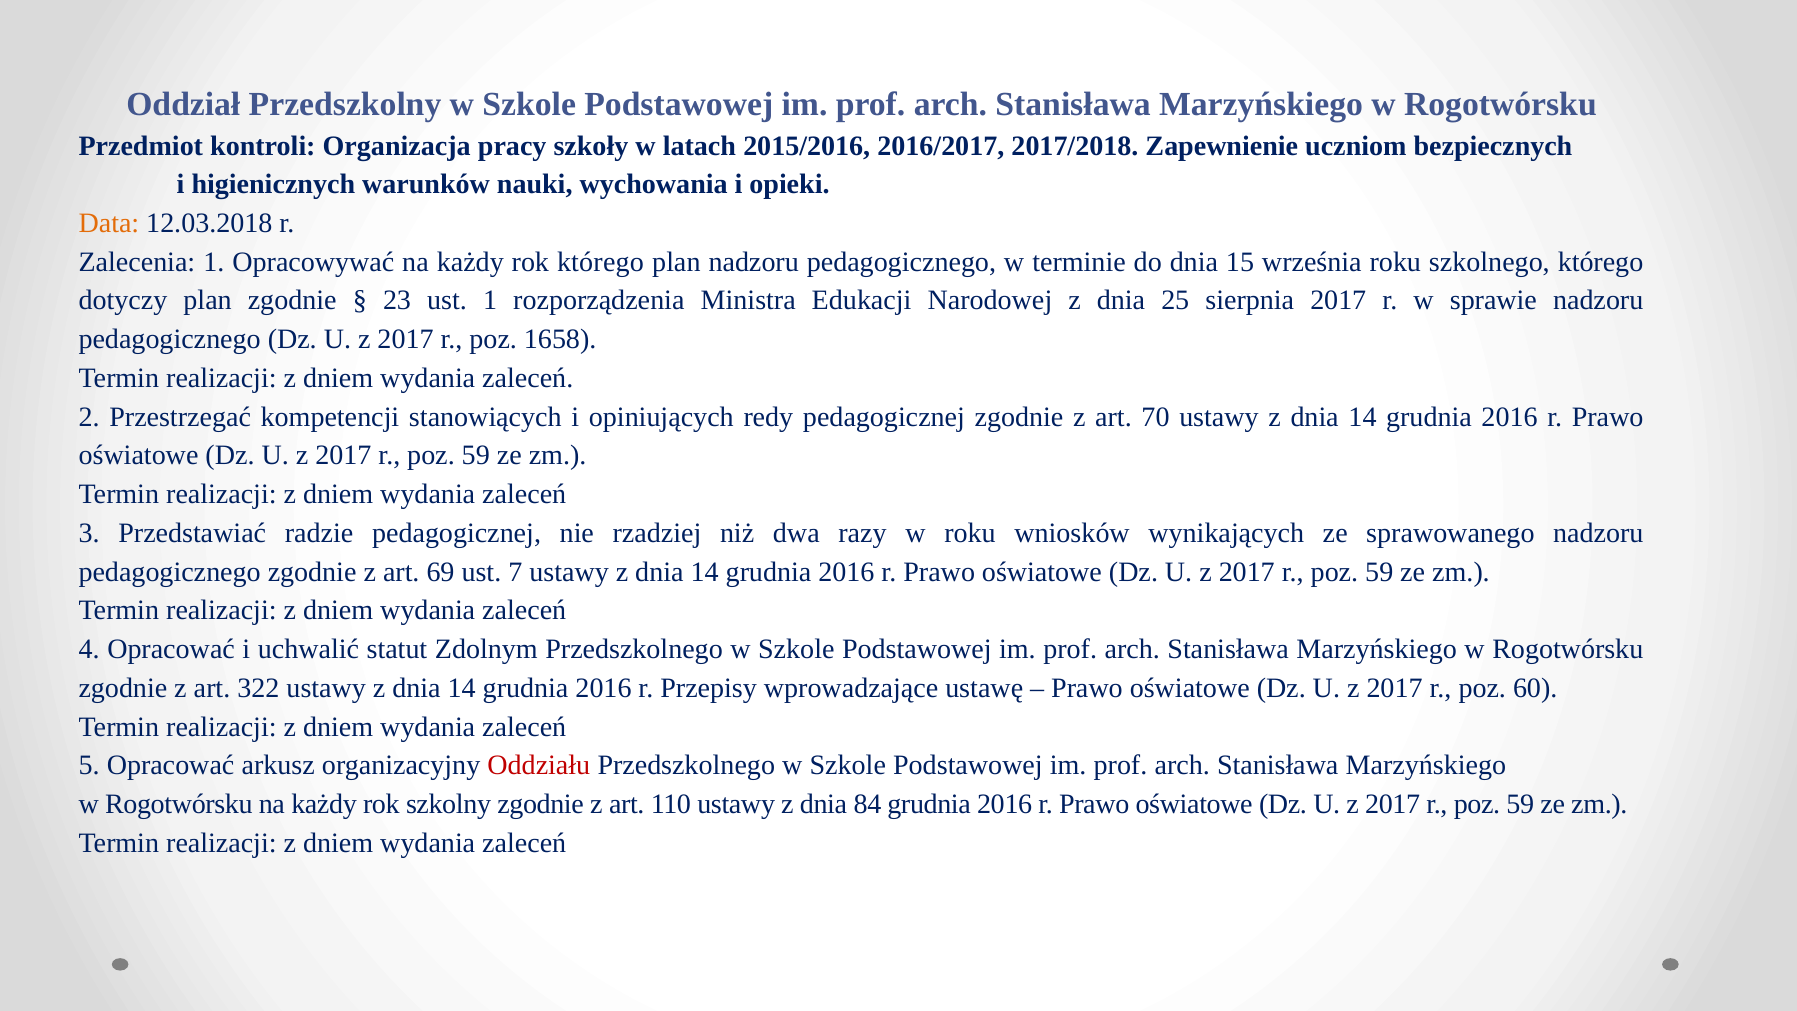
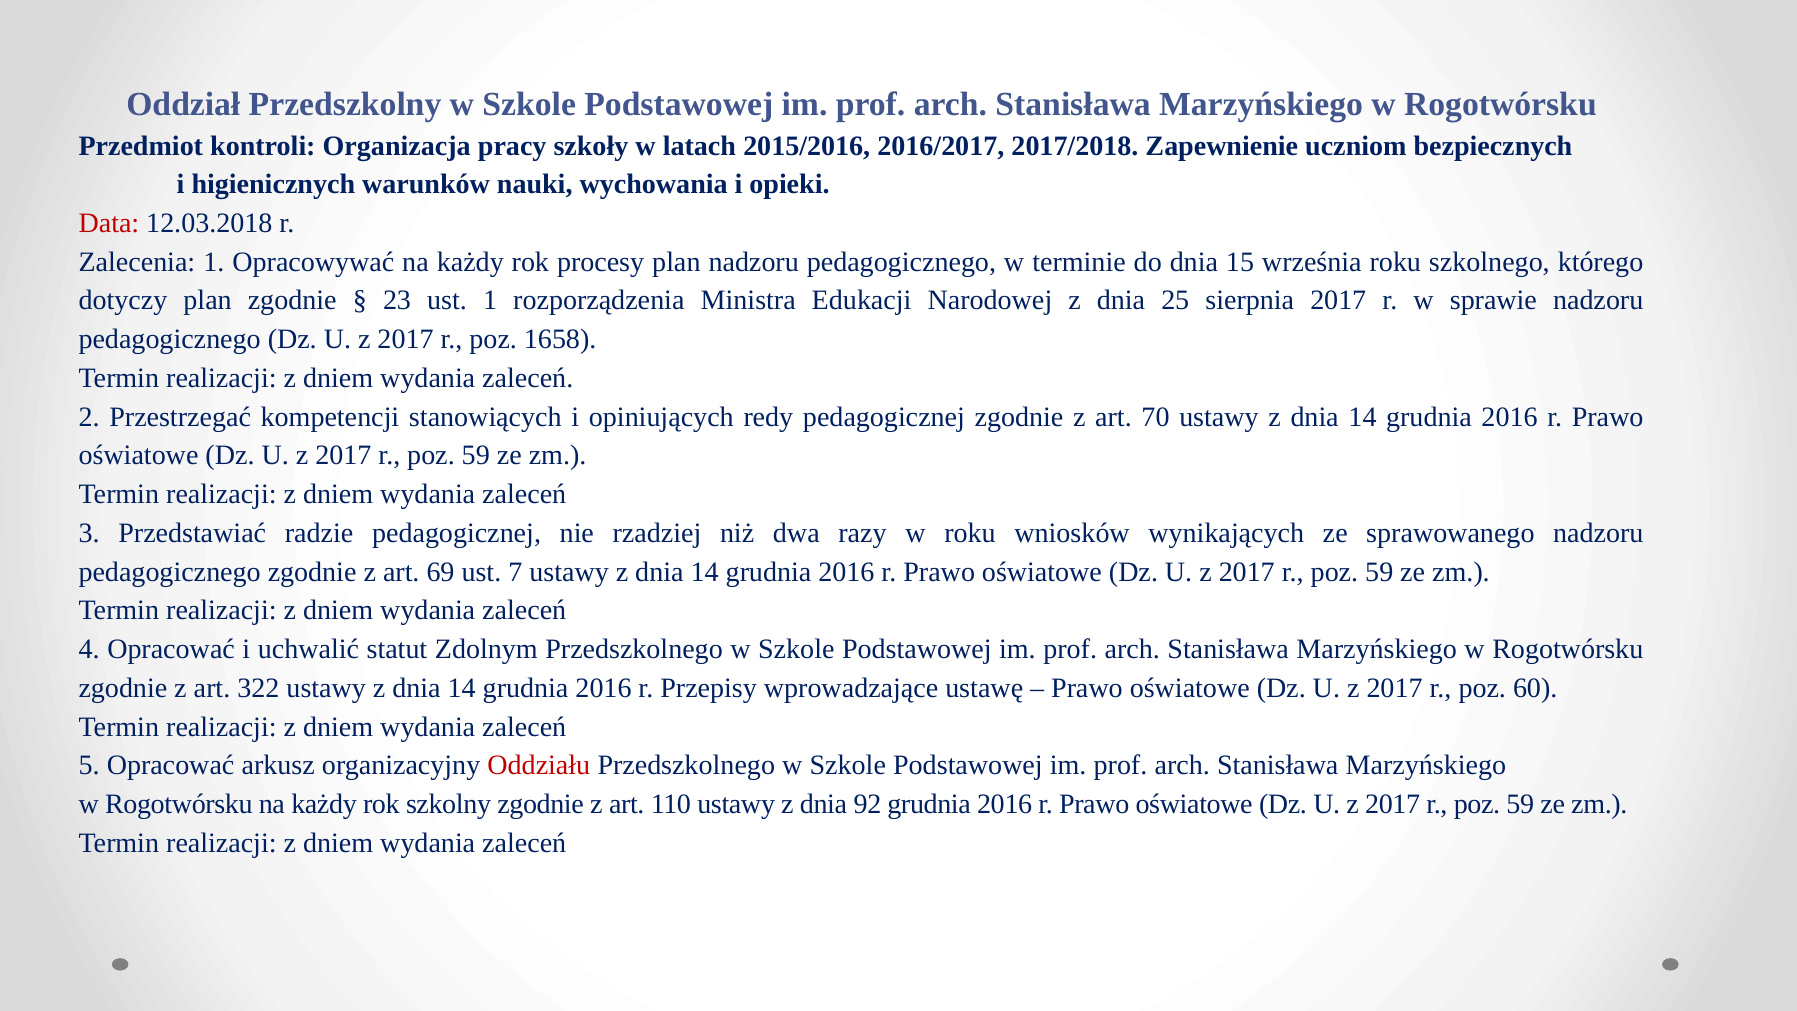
Data colour: orange -> red (109, 223)
rok którego: którego -> procesy (601, 262)
84: 84 -> 92 (867, 804)
